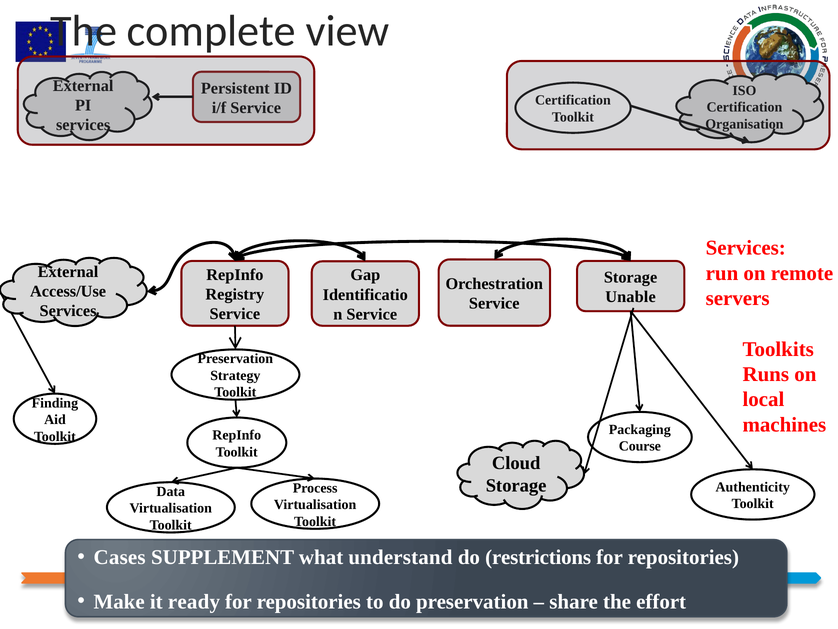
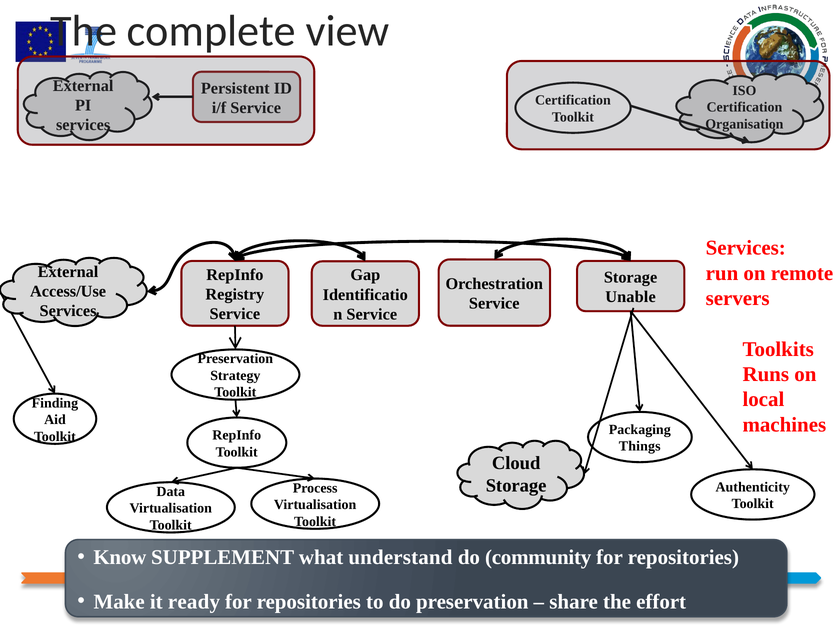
Course: Course -> Things (640, 446)
Cases: Cases -> Know (120, 557)
restrictions: restrictions -> community (538, 557)
